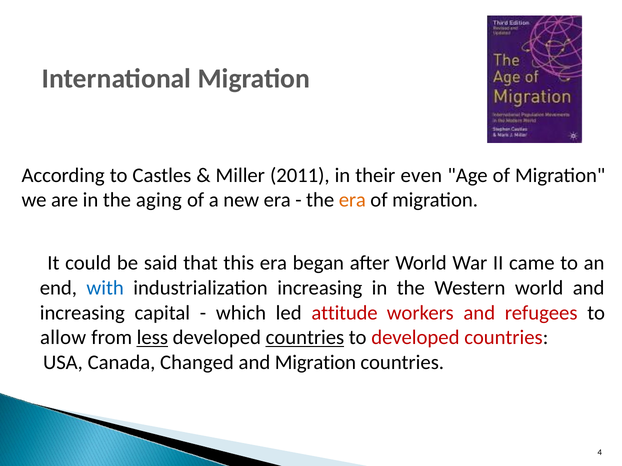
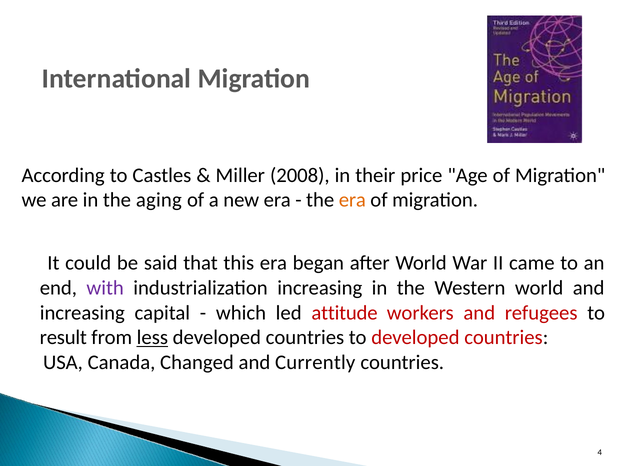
2011: 2011 -> 2008 (300, 175)
even: even -> price (421, 175)
with colour: blue -> purple (105, 288)
allow: allow -> result (63, 338)
countries underline: present -> none (305, 338)
and Migration: Migration -> Currently (315, 363)
